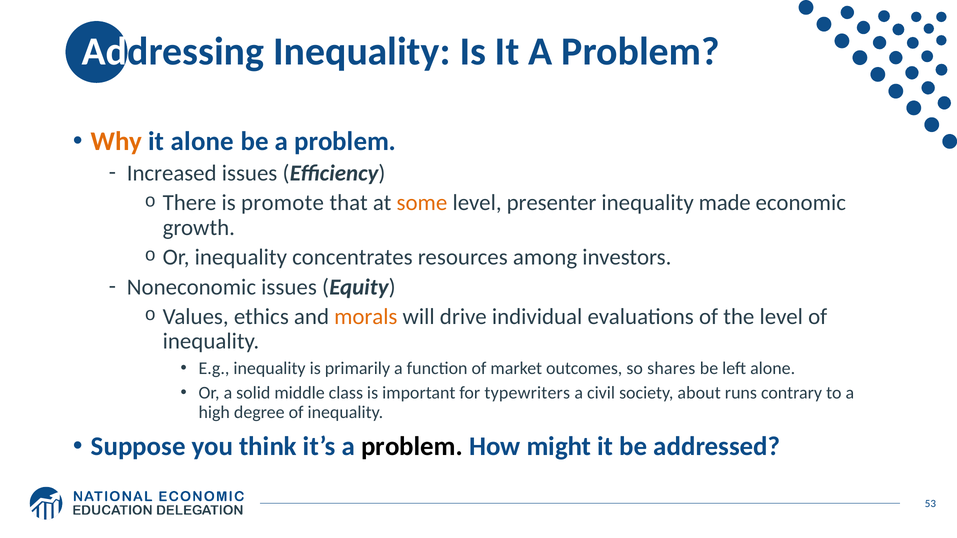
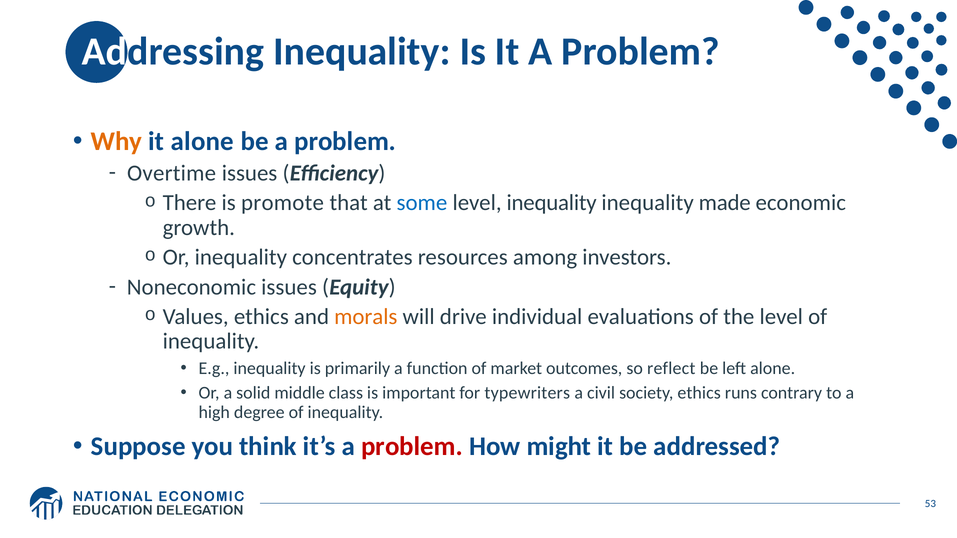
Increased: Increased -> Overtime (172, 173)
some colour: orange -> blue (422, 203)
level presenter: presenter -> inequality (552, 203)
shares: shares -> reflect (671, 369)
society about: about -> ethics (699, 393)
problem colour: black -> red (412, 447)
